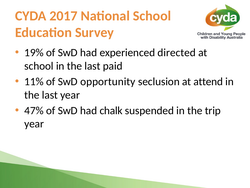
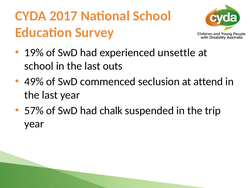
directed: directed -> unsettle (177, 52)
paid: paid -> outs (113, 66)
11%: 11% -> 49% (34, 81)
opportunity: opportunity -> commenced (108, 81)
47%: 47% -> 57% (34, 110)
